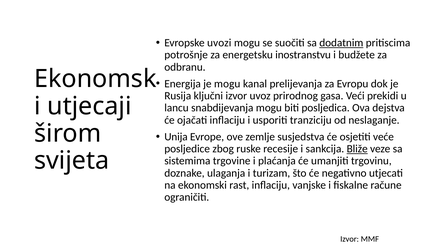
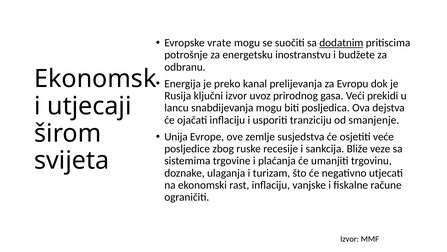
uvozi: uvozi -> vrate (219, 43)
je mogu: mogu -> preko (227, 84)
neslaganje: neslaganje -> smanjenje (374, 120)
Bliže underline: present -> none (357, 149)
